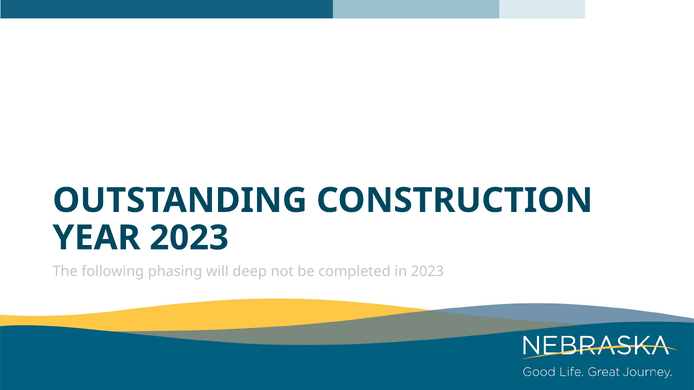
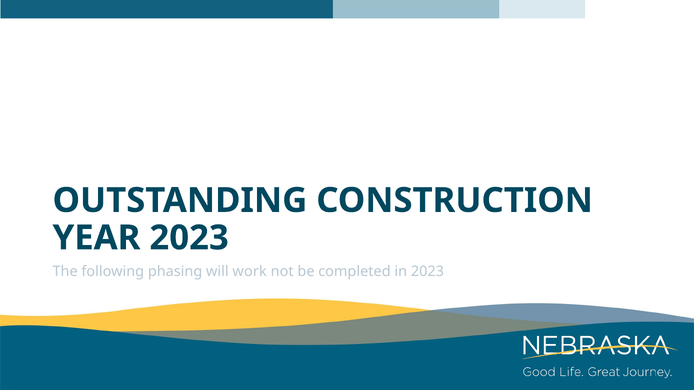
deep: deep -> work (250, 272)
